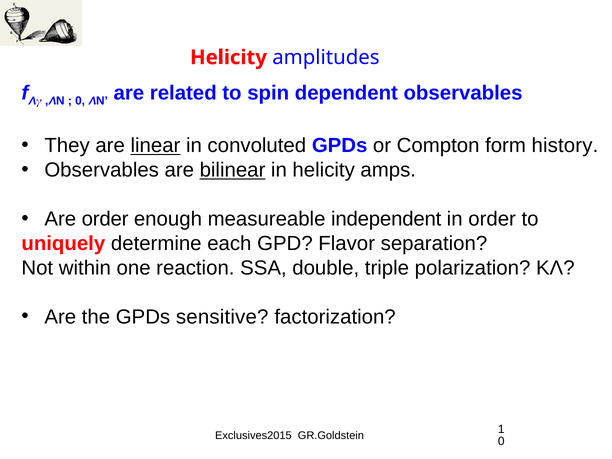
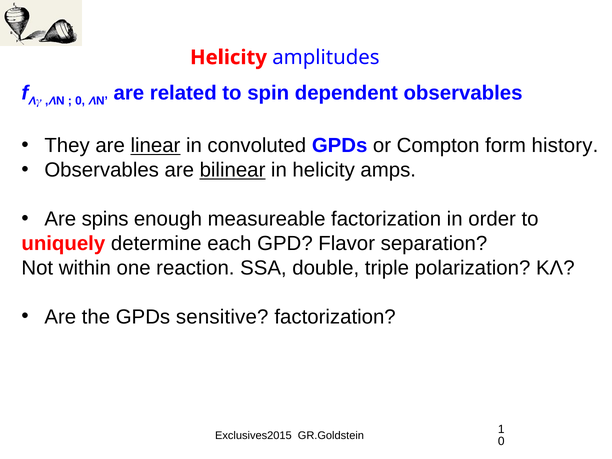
Are order: order -> spins (105, 219)
measureable independent: independent -> factorization (386, 219)
